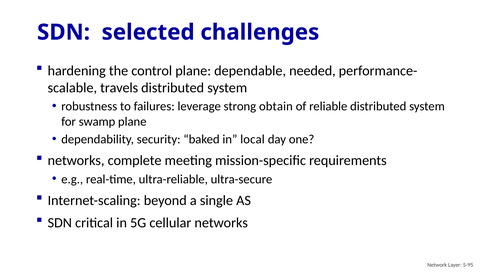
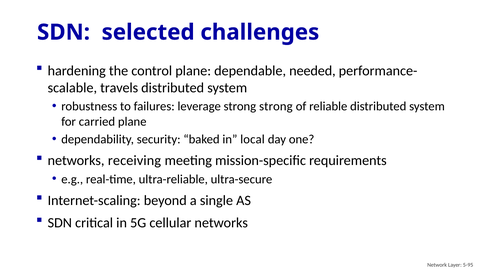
strong obtain: obtain -> strong (276, 106)
swamp: swamp -> carried (97, 121)
complete: complete -> receiving (134, 160)
